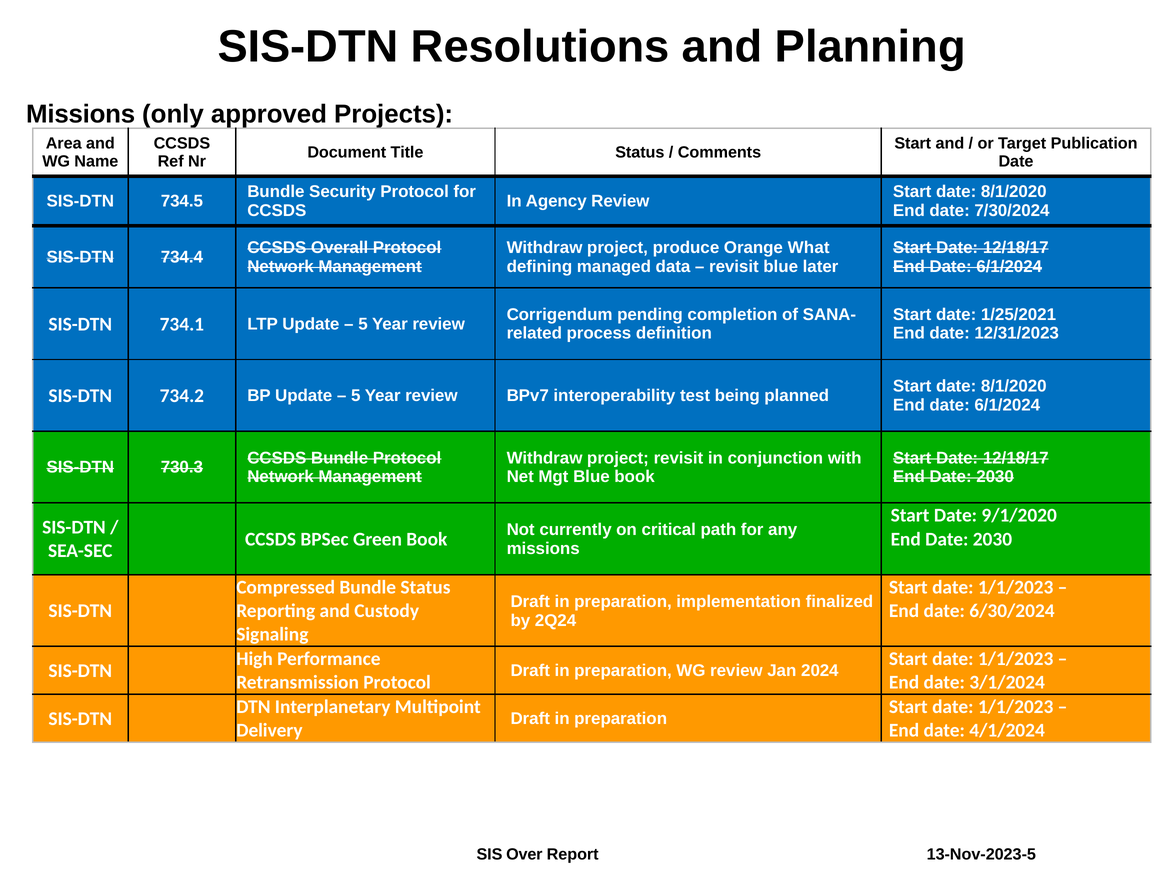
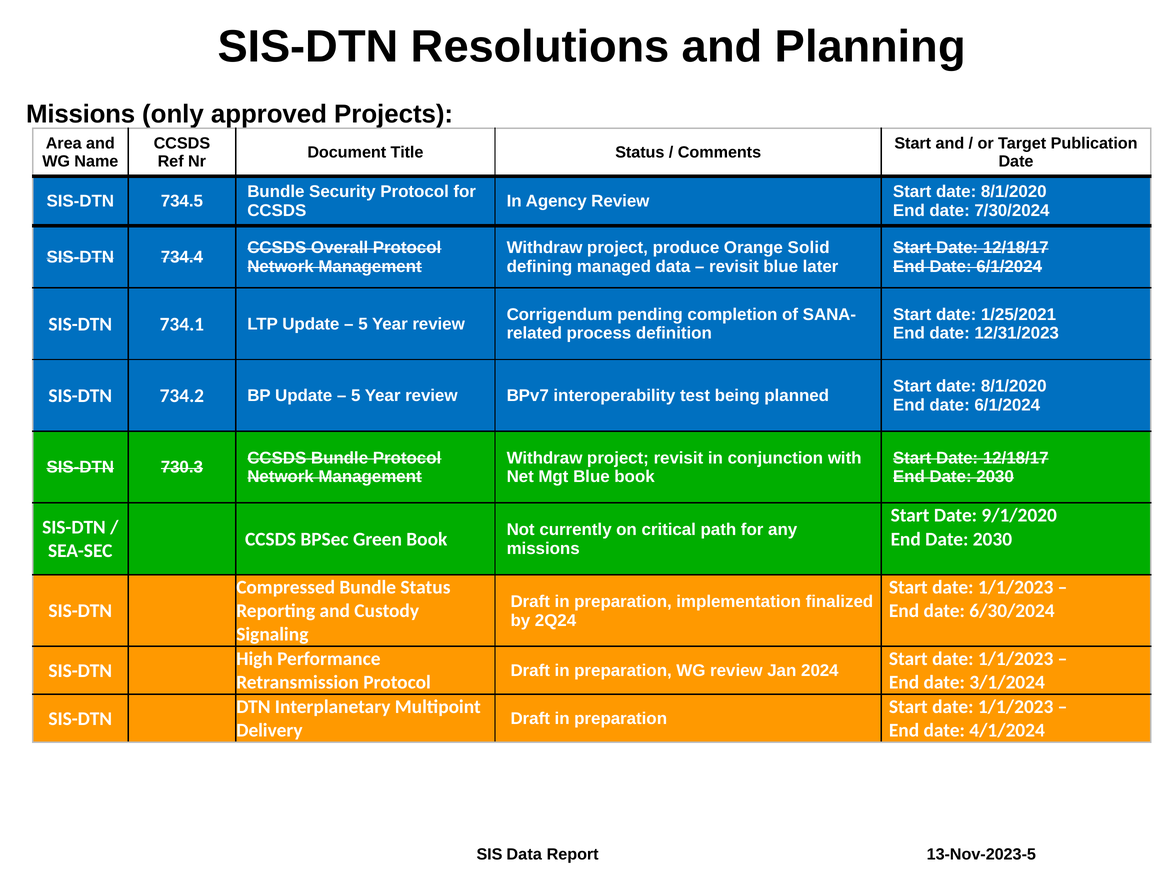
What: What -> Solid (809, 248)
Over: Over -> Data (524, 854)
